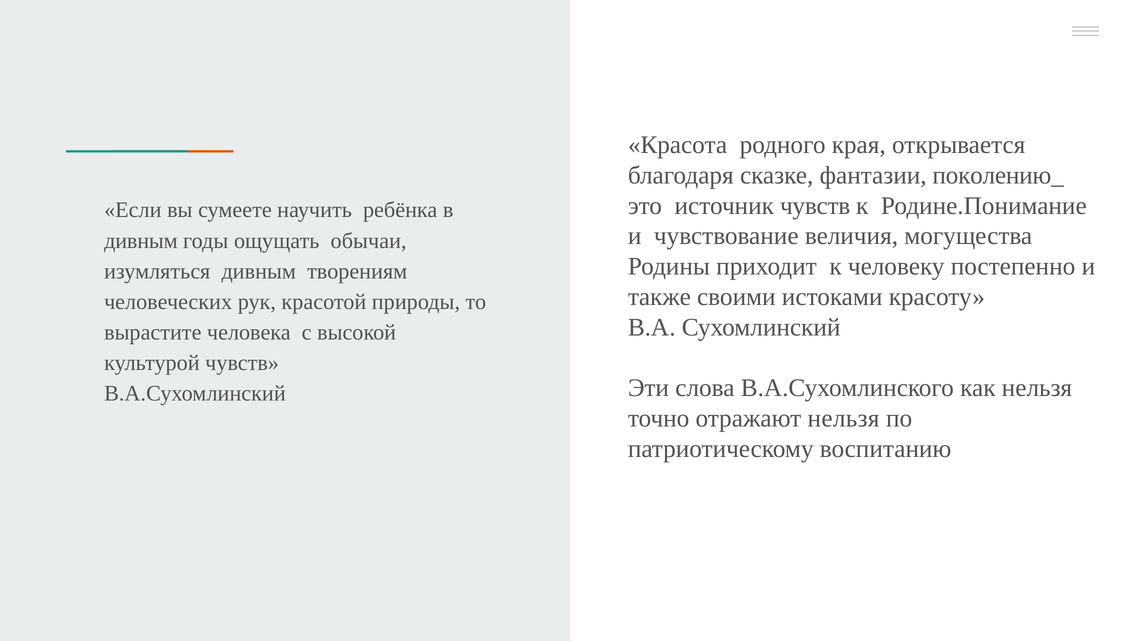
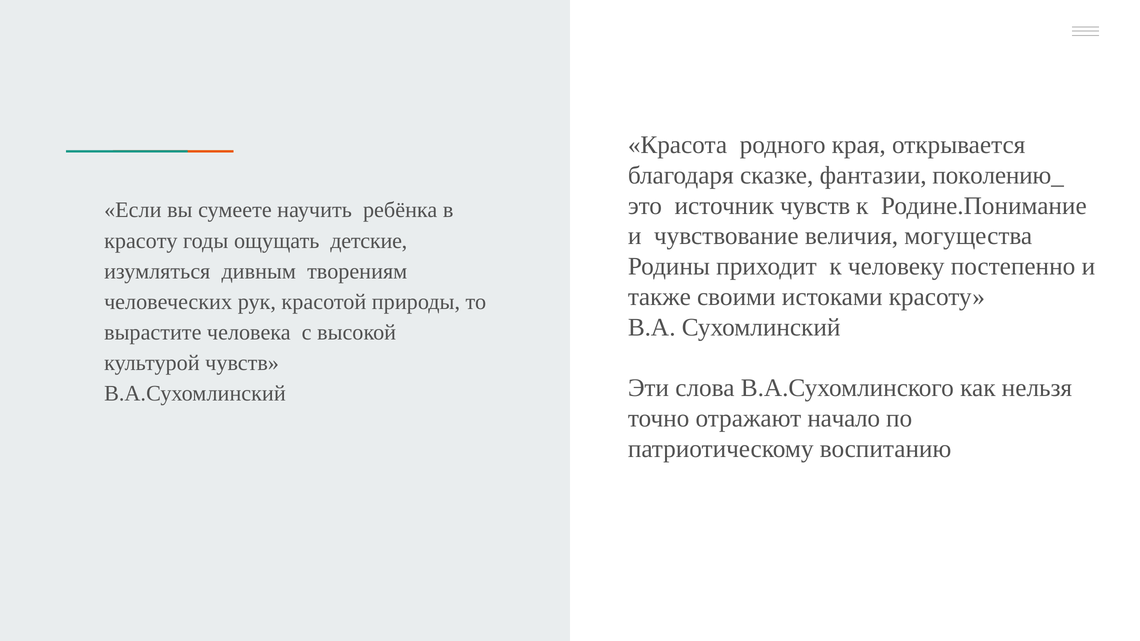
дивным: дивным -> красоту (141, 241)
обычаи: обычаи -> детские (369, 241)
отражают нельзя: нельзя -> начало (844, 418)
